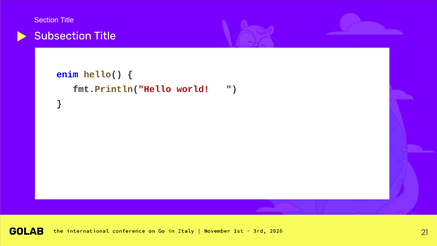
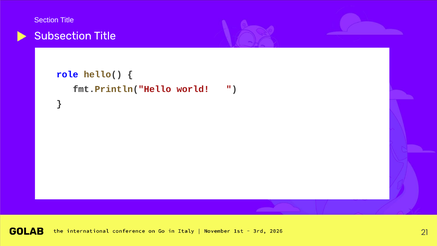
enim: enim -> role (67, 74)
